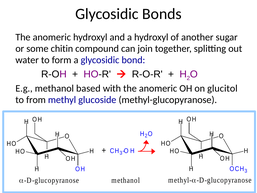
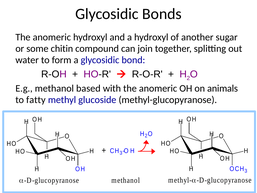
glucitol: glucitol -> animals (223, 88)
from: from -> fatty (36, 100)
